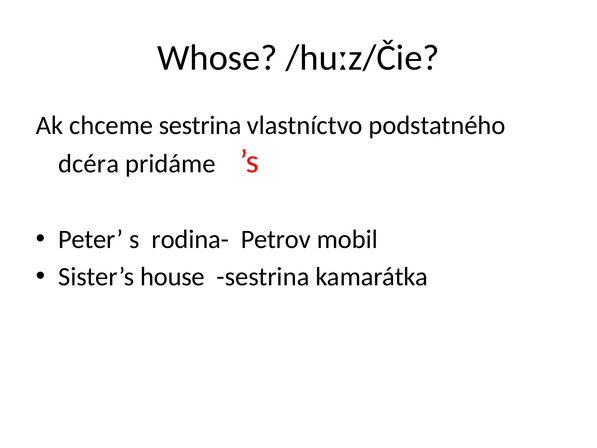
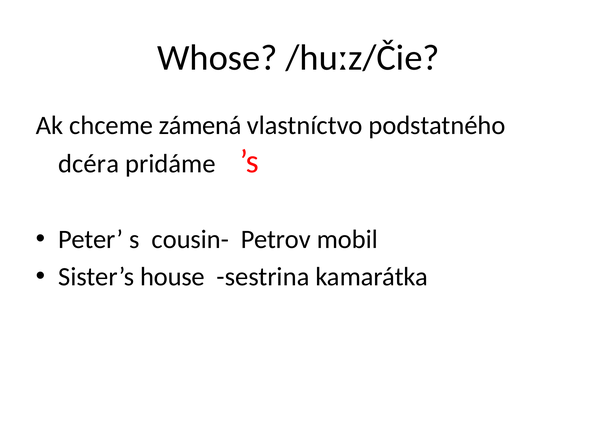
chceme sestrina: sestrina -> zámená (200, 125)
rodina-: rodina- -> cousin- (190, 239)
